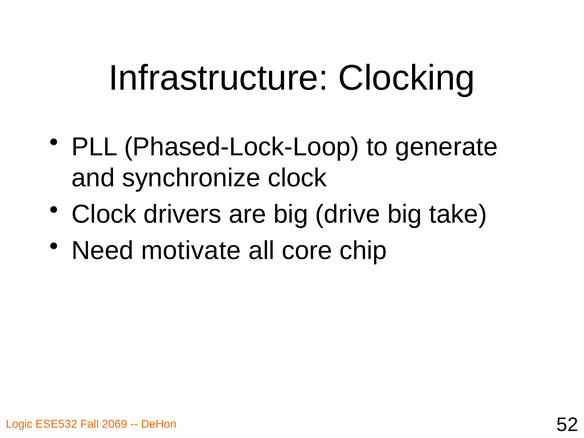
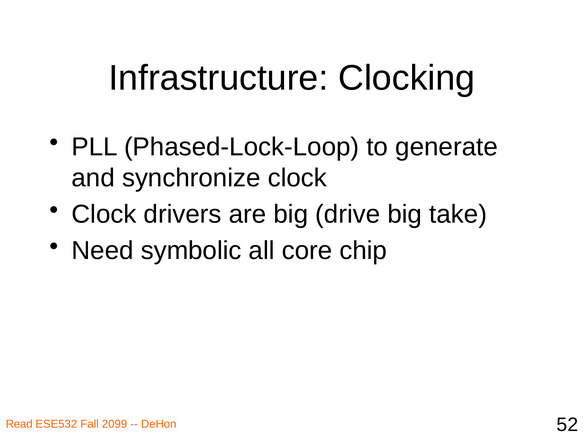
motivate: motivate -> symbolic (191, 251)
Logic: Logic -> Read (19, 424)
2069: 2069 -> 2099 (115, 424)
